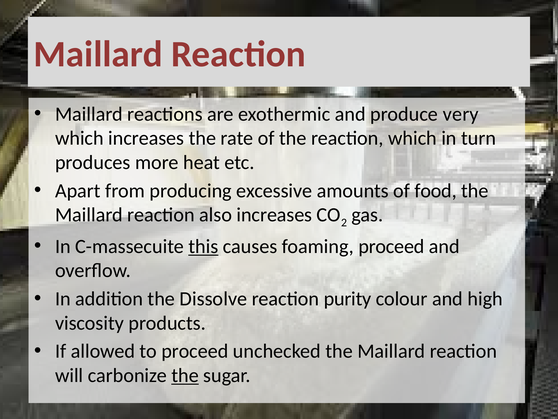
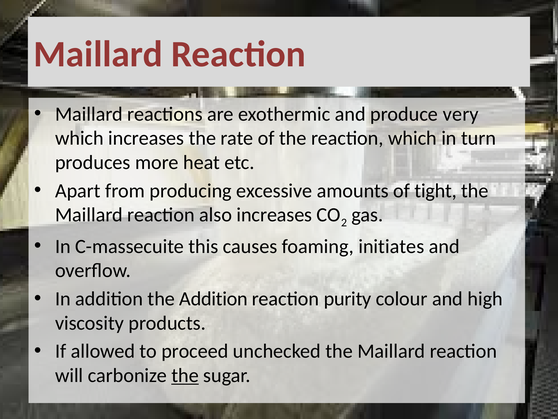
food: food -> tight (436, 190)
this underline: present -> none (203, 246)
foaming proceed: proceed -> initiates (391, 246)
the Dissolve: Dissolve -> Addition (214, 298)
